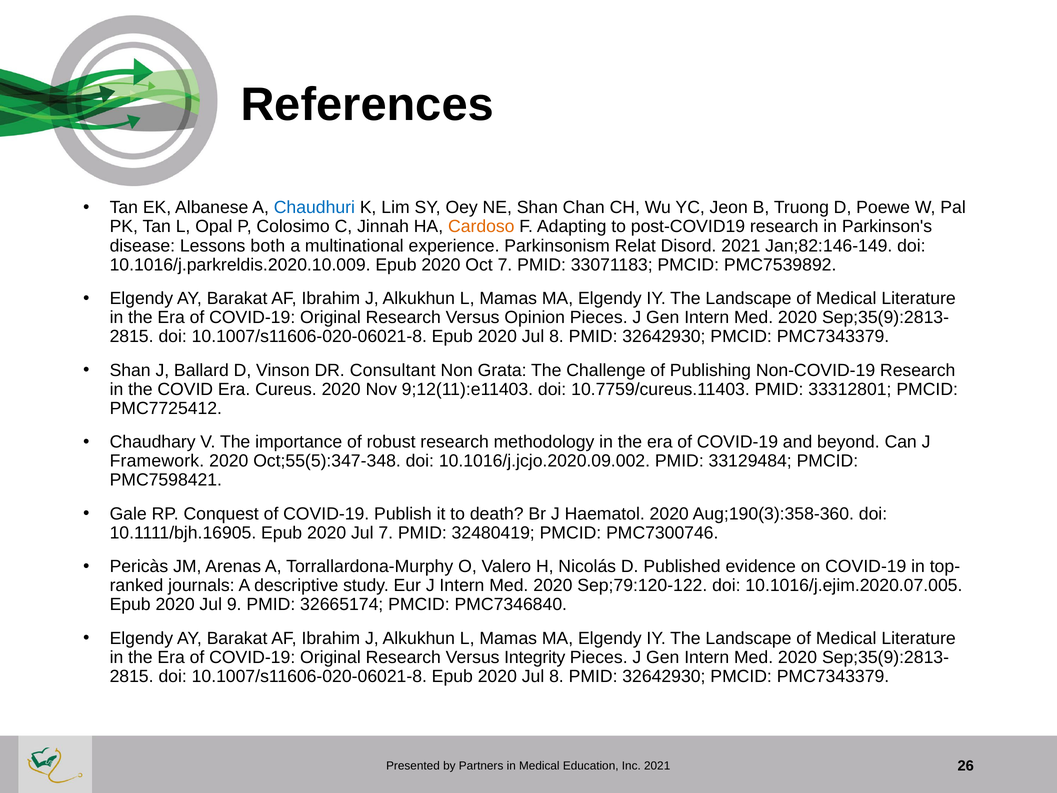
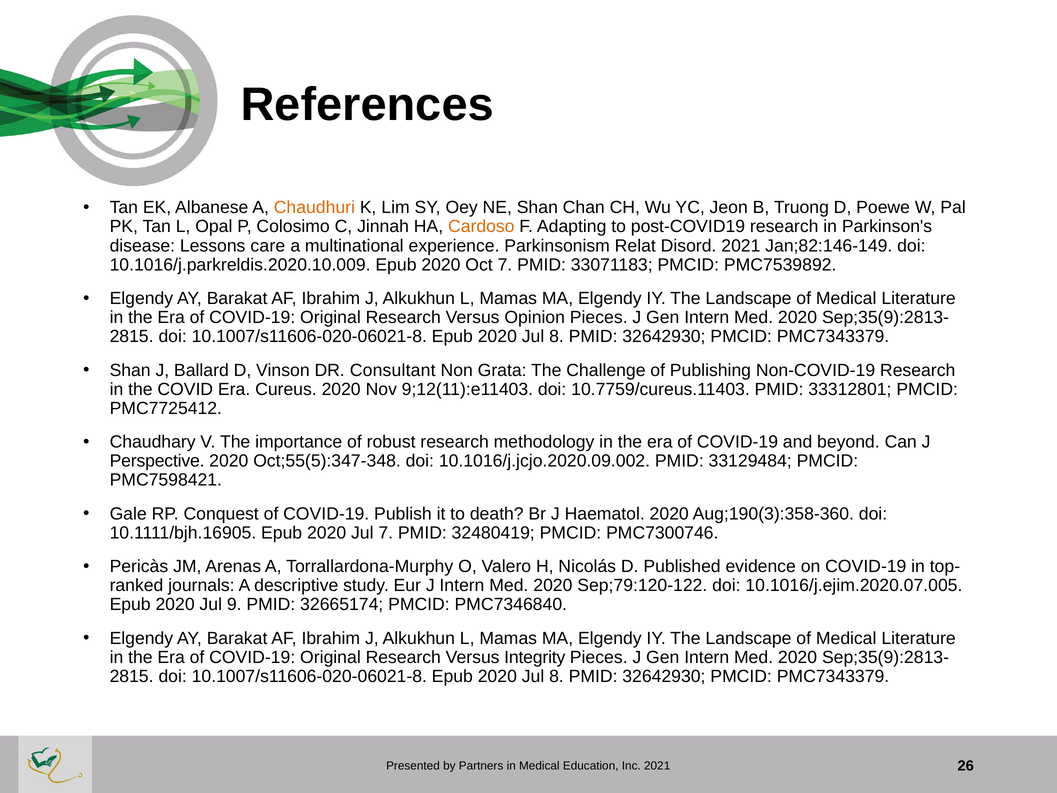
Chaudhuri colour: blue -> orange (314, 208)
both: both -> care (268, 246)
Framework: Framework -> Perspective (157, 461)
